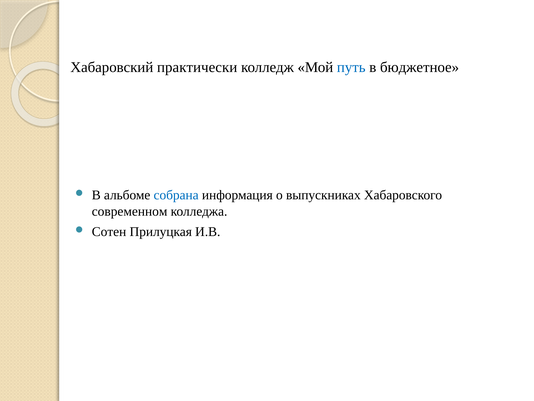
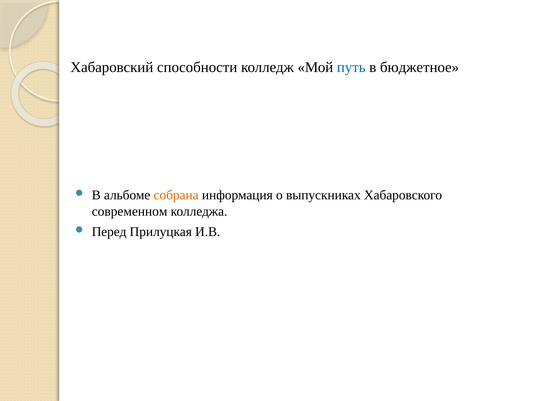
практически: практически -> способности (197, 67)
собрана colour: blue -> orange (176, 195)
Сотен: Сотен -> Перед (109, 232)
